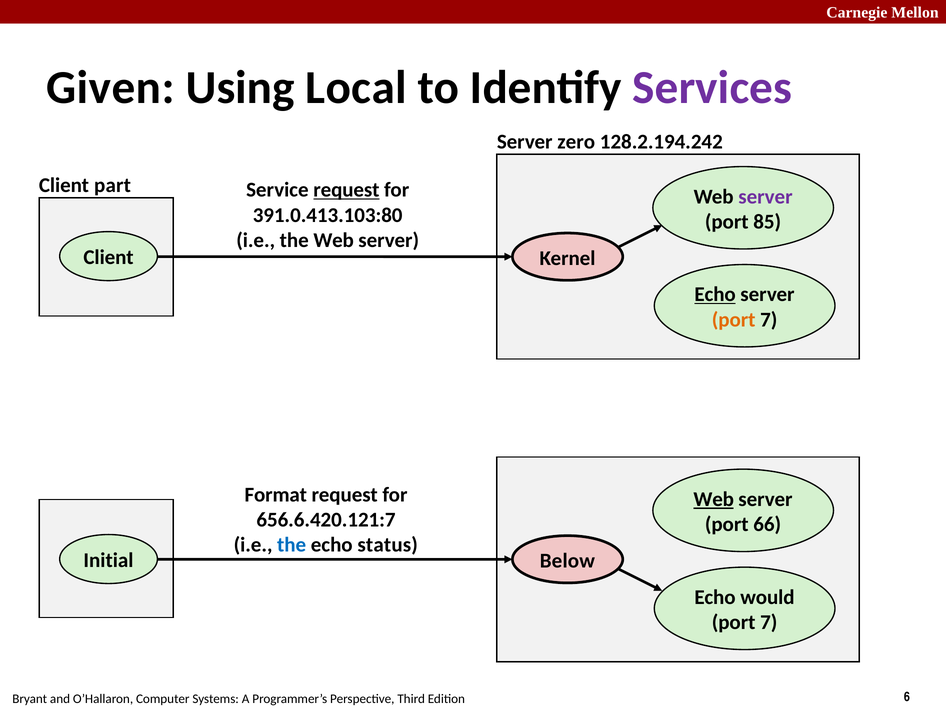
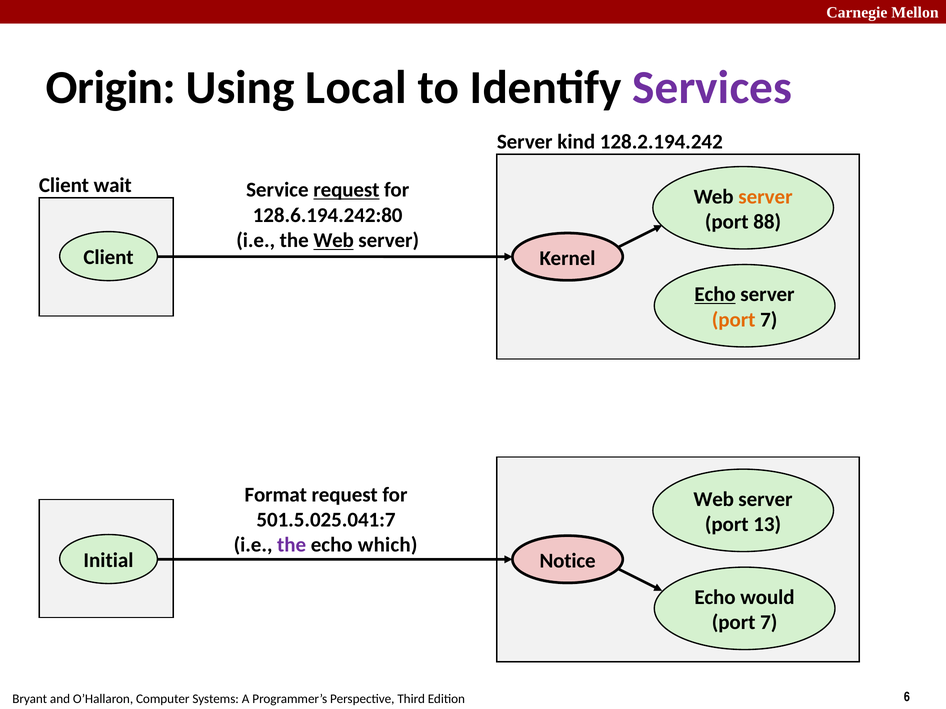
Given: Given -> Origin (111, 88)
zero: zero -> kind (576, 142)
part: part -> wait (113, 186)
server colour: purple -> orange (765, 197)
391.0.413.103:80: 391.0.413.103:80 -> 128.6.194.242:80 (328, 215)
85: 85 -> 88 (767, 222)
Web underline: none -> present (334, 241)
Web underline: present -> none (714, 500)
656.6.420.121:7: 656.6.420.121:7 -> 501.5.025.041:7 (326, 520)
66: 66 -> 13 (767, 525)
the colour: blue -> purple (292, 545)
status: status -> which (388, 545)
Below: Below -> Notice (568, 561)
